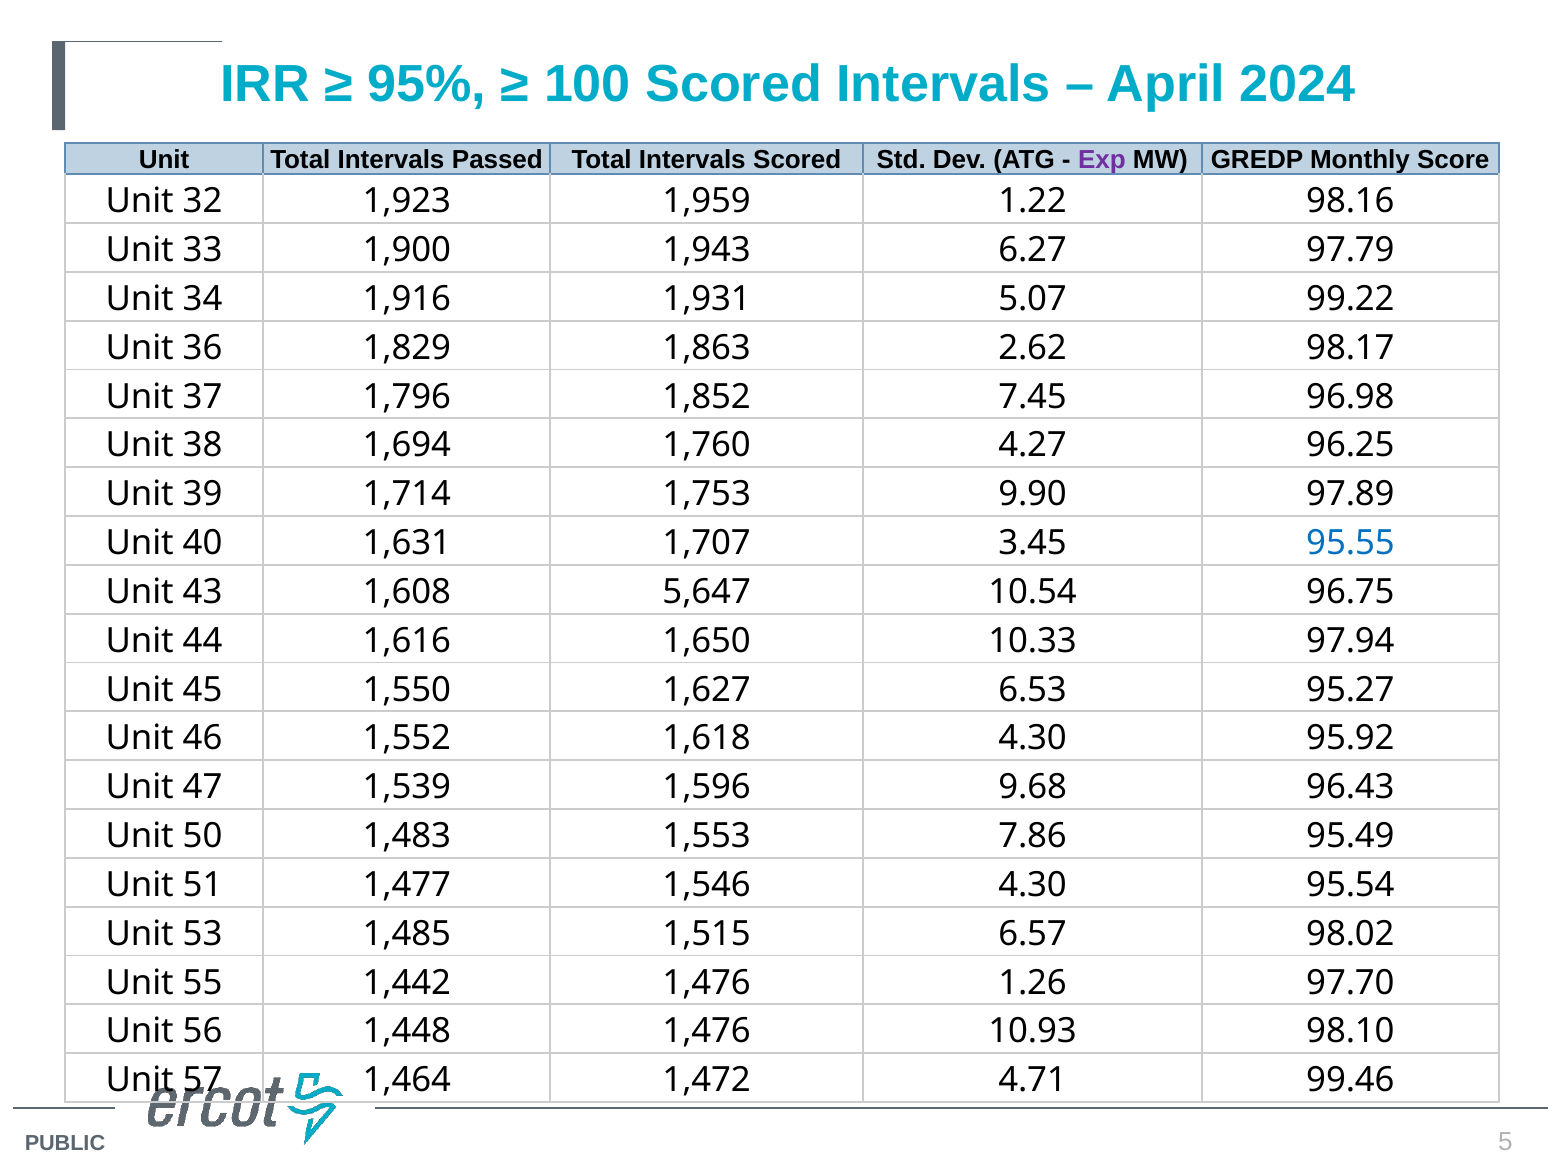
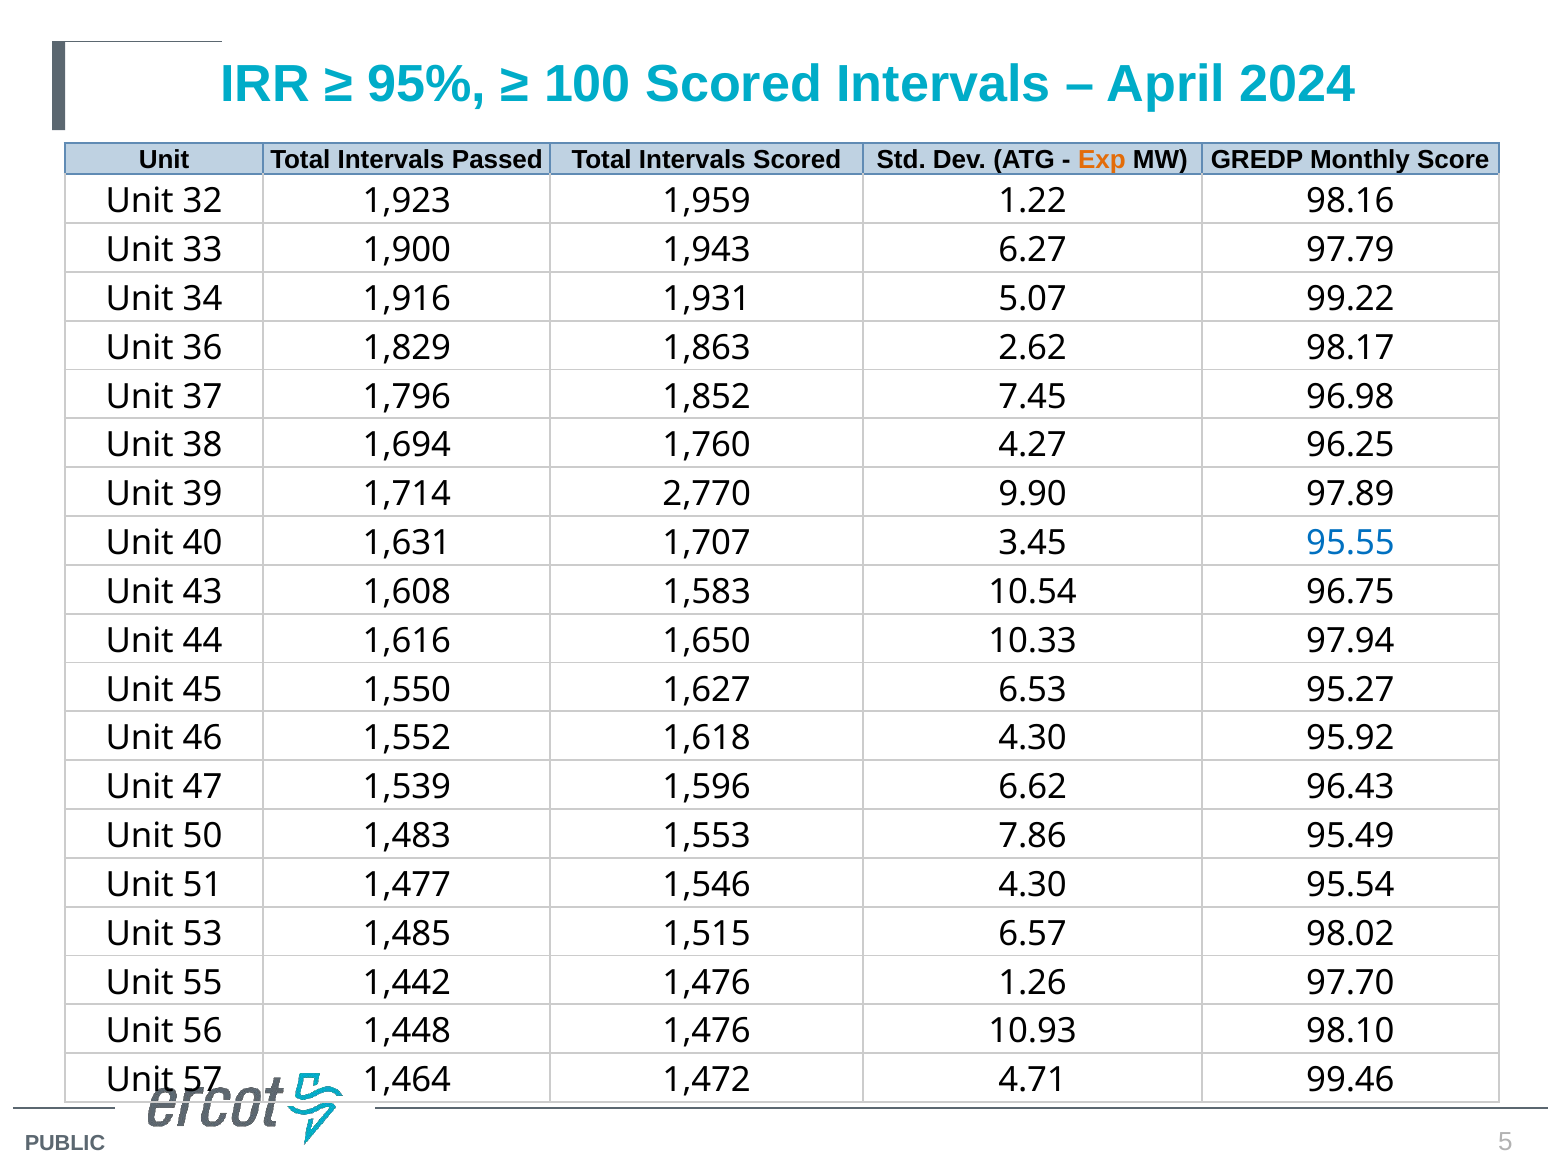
Exp colour: purple -> orange (1102, 160)
1,753: 1,753 -> 2,770 (707, 494)
5,647: 5,647 -> 1,583 (707, 592)
9.68: 9.68 -> 6.62 (1033, 787)
